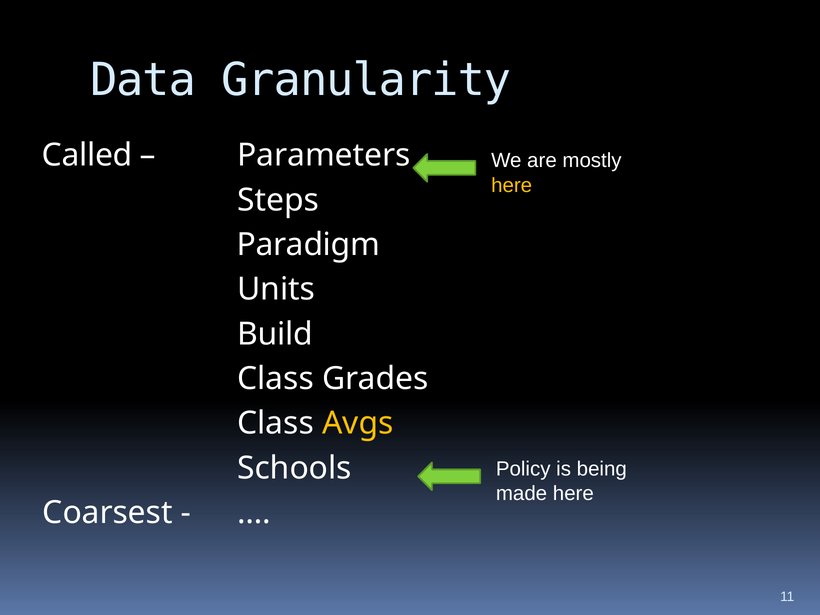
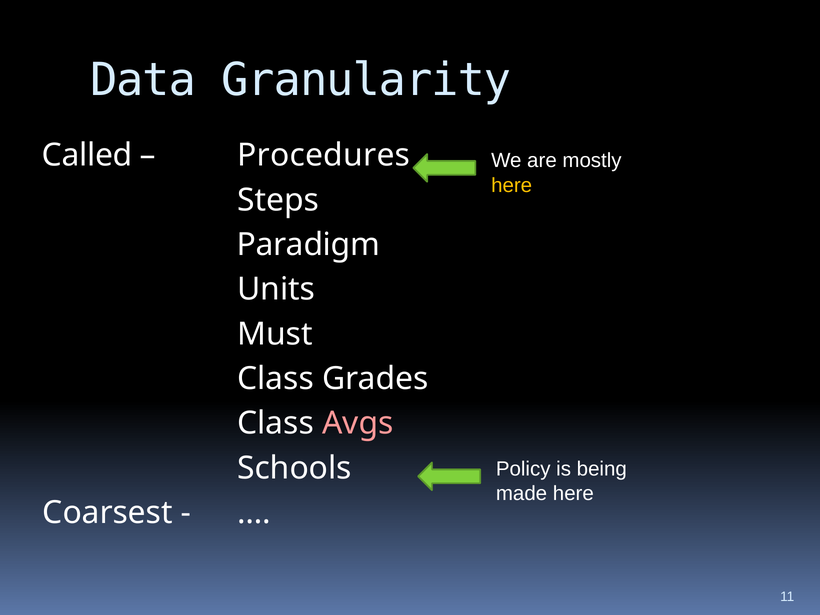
Parameters: Parameters -> Procedures (324, 155)
Build: Build -> Must (275, 334)
Avgs colour: yellow -> pink (358, 423)
